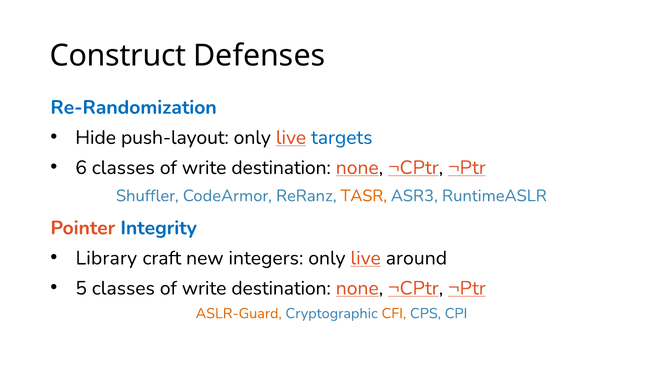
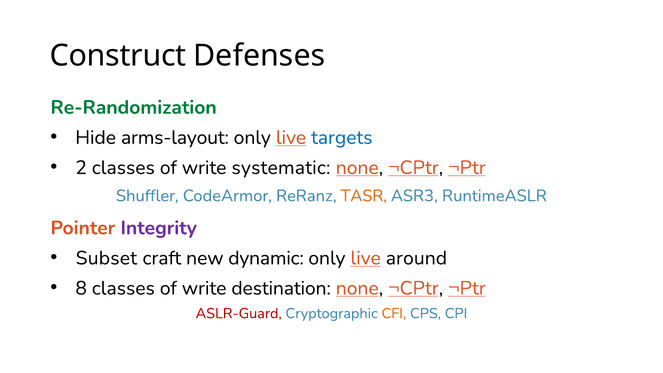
Re-Randomization colour: blue -> green (134, 107)
push-layout: push-layout -> arms-layout (175, 137)
6: 6 -> 2 (81, 168)
destination: destination -> systematic (281, 168)
Integrity colour: blue -> purple (159, 228)
Library: Library -> Subset (106, 258)
integers: integers -> dynamic (266, 258)
5: 5 -> 8 (81, 288)
ASLR-Guard colour: orange -> red (239, 313)
